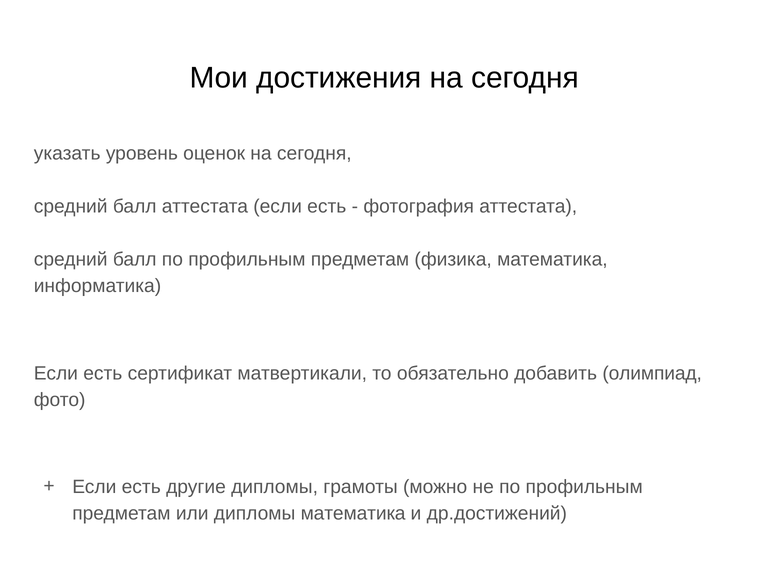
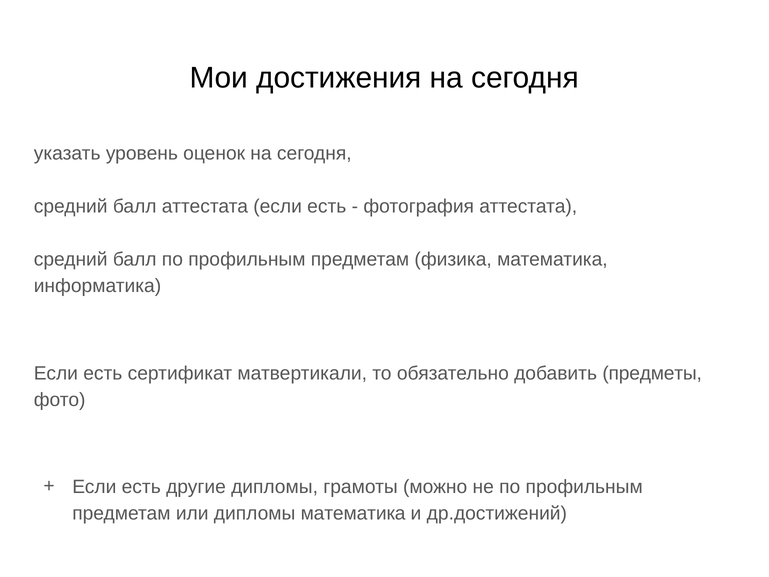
олимпиад: олимпиад -> предметы (652, 373)
